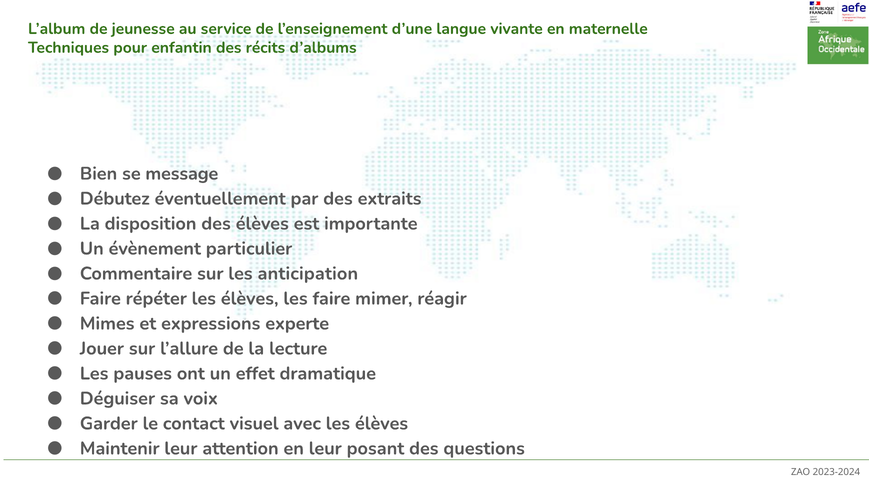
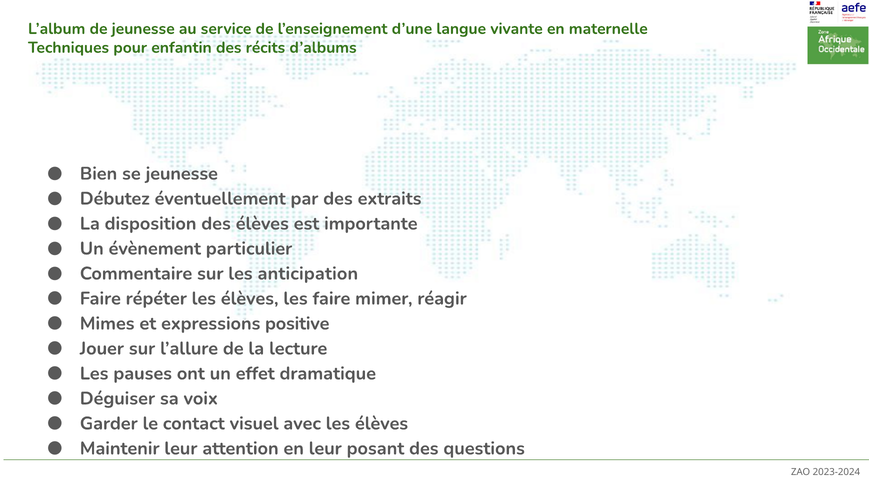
se message: message -> jeunesse (182, 174)
experte: experte -> positive (297, 323)
